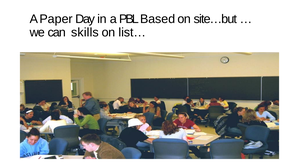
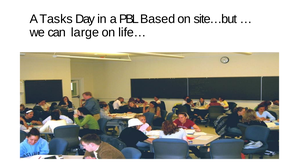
Paper: Paper -> Tasks (56, 19)
skills: skills -> large (85, 32)
list…: list… -> life… (132, 32)
